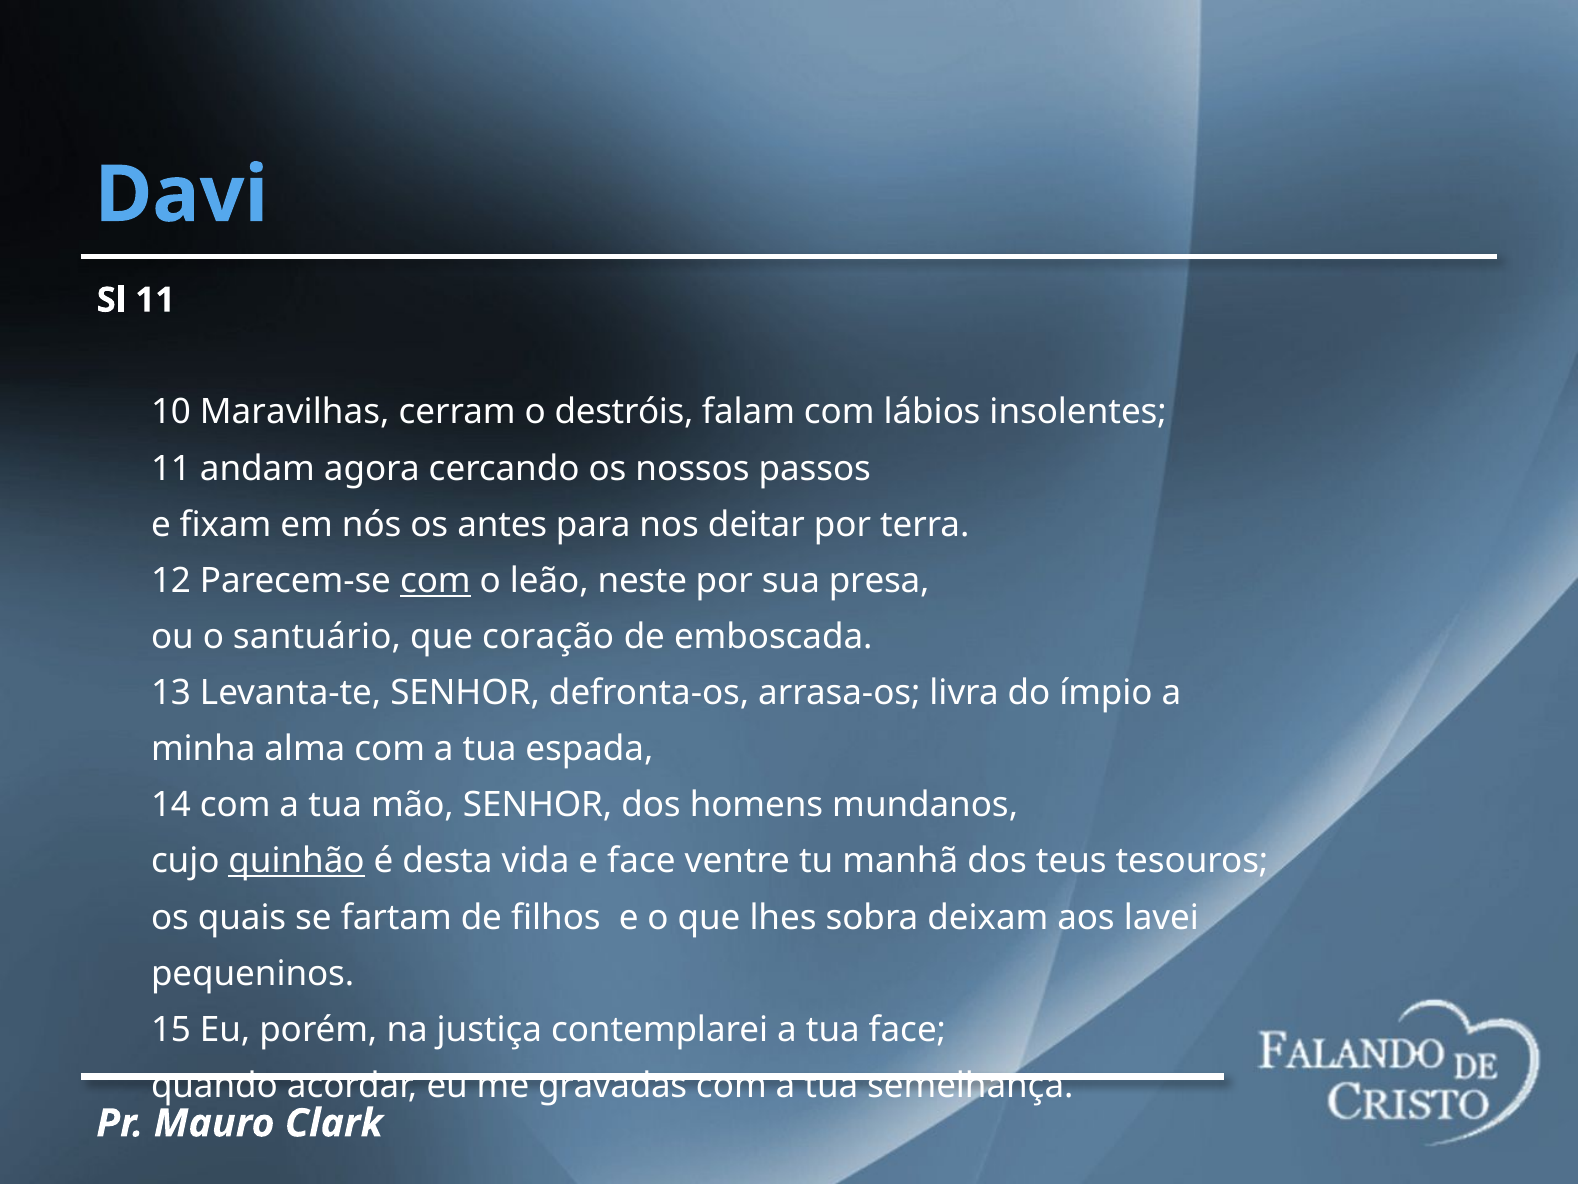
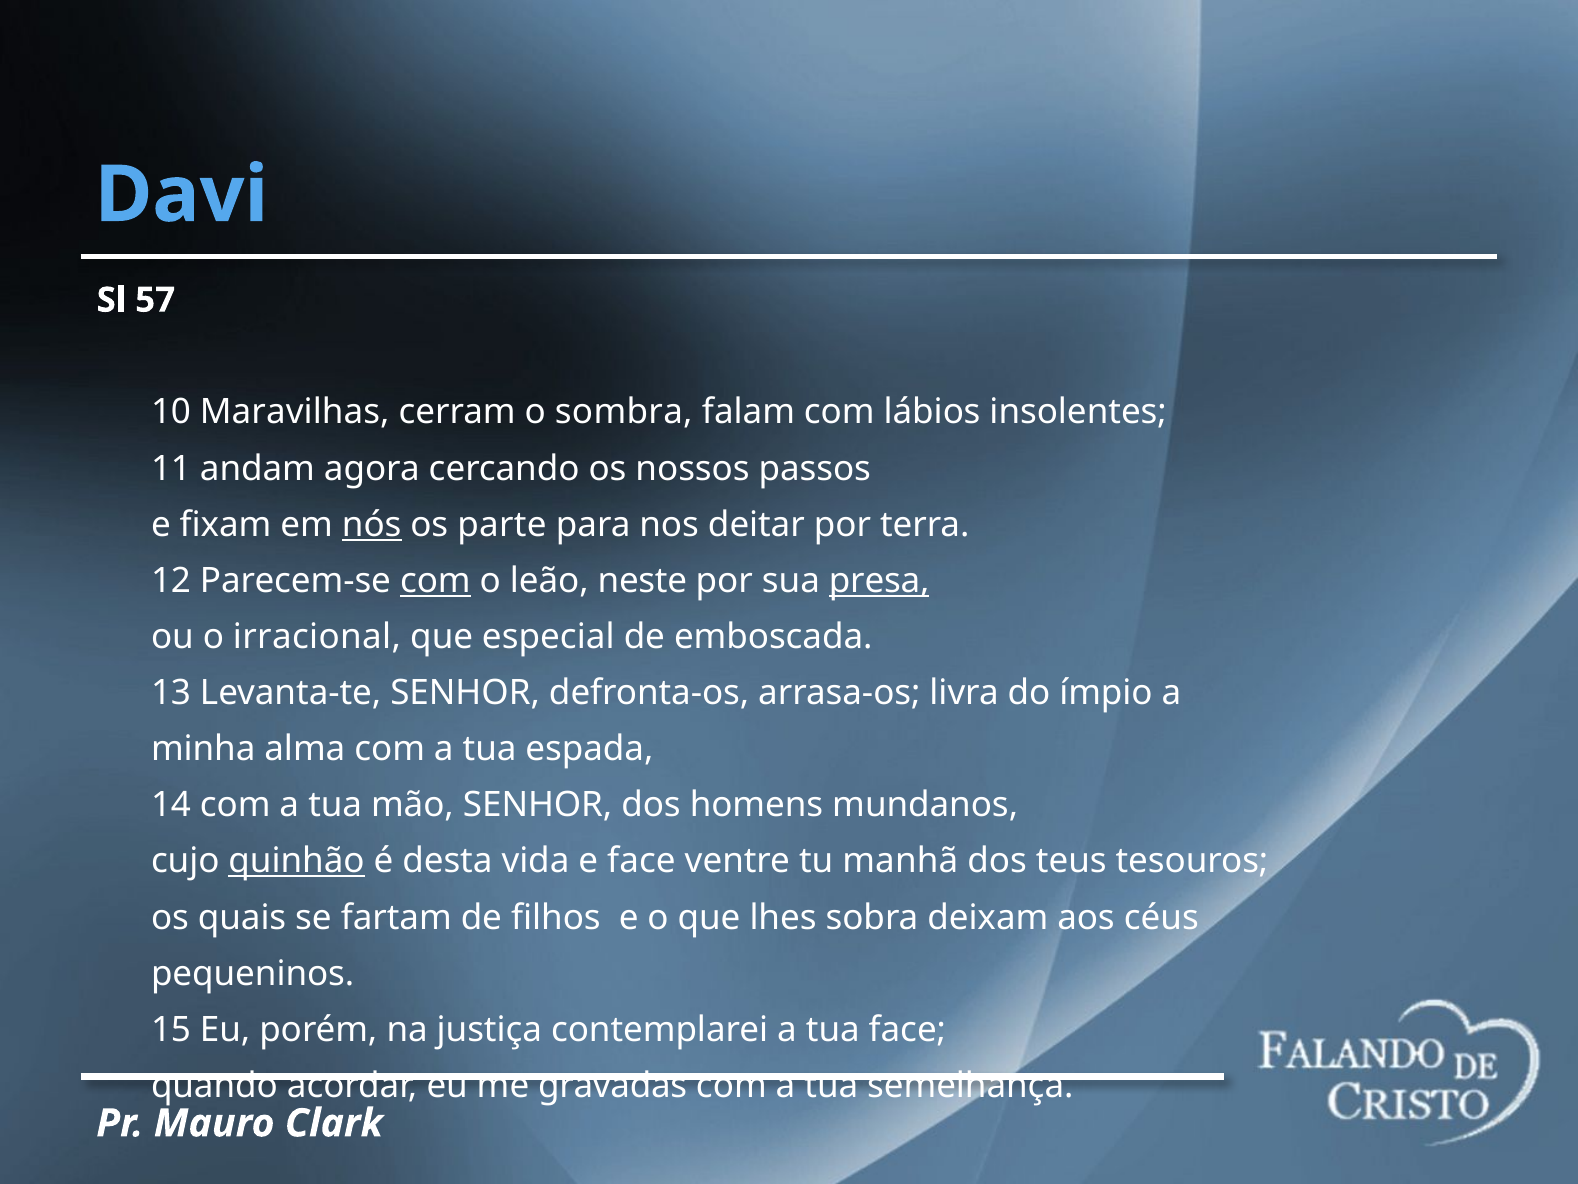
Sl 11: 11 -> 57 (155, 300)
destróis: destróis -> sombra (624, 412)
nós underline: none -> present (372, 524)
antes: antes -> parte (502, 524)
presa underline: none -> present (879, 580)
santuário: santuário -> irracional (317, 637)
coração: coração -> especial (548, 637)
lavei: lavei -> céus (1161, 917)
